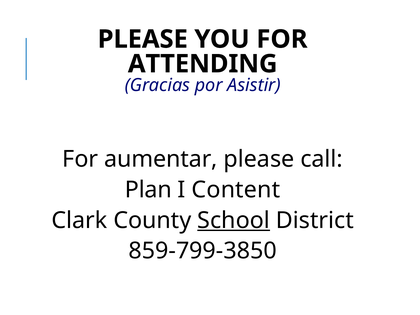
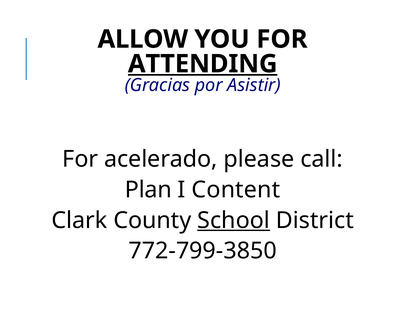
PLEASE: PLEASE -> ALLOW (143, 39)
ATTENDING underline: none -> present (203, 64)
aumentar: aumentar -> acelerado (161, 159)
859-799-3850: 859-799-3850 -> 772-799-3850 (203, 251)
